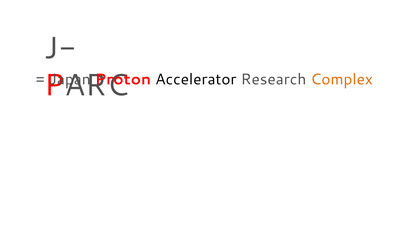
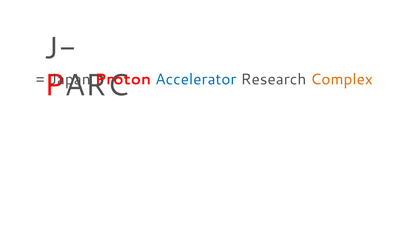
Accelerator colour: black -> blue (196, 80)
